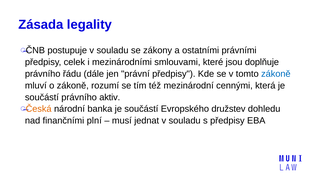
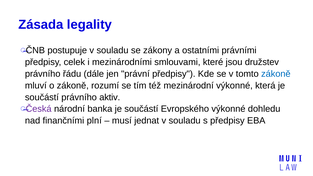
doplňuje: doplňuje -> družstev (262, 62)
mezinárodní cennými: cennými -> výkonné (234, 86)
Česká colour: orange -> purple (39, 109)
Evropského družstev: družstev -> výkonné (228, 109)
